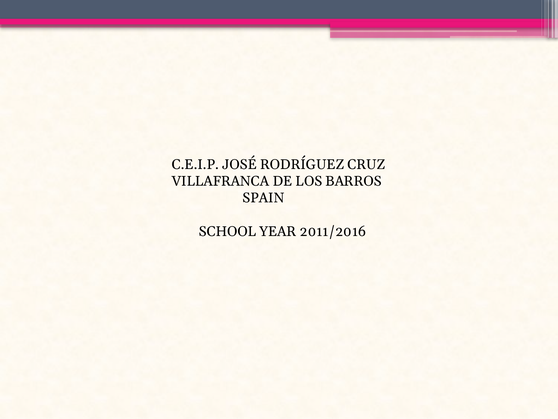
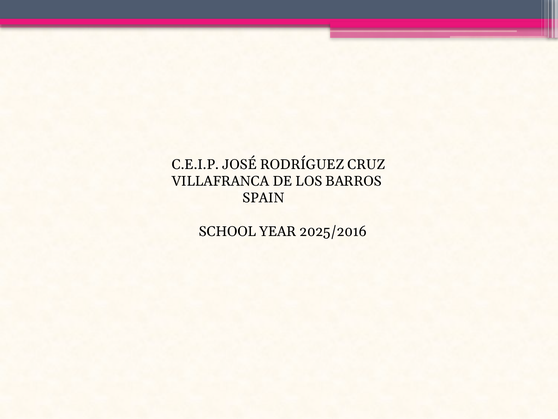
2011/2016: 2011/2016 -> 2025/2016 (333, 231)
